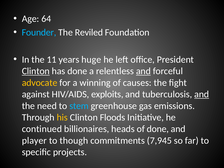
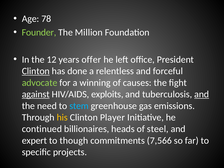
64: 64 -> 78 (46, 19)
Founder colour: light blue -> light green (39, 32)
Reviled: Reviled -> Million (89, 32)
11: 11 -> 12 (52, 60)
huge: huge -> offer (91, 60)
and underline: present -> none (143, 71)
advocate colour: yellow -> light green (40, 83)
against underline: none -> present (36, 94)
Floods: Floods -> Player (112, 117)
of done: done -> steel (158, 129)
player: player -> expert (34, 141)
7,945: 7,945 -> 7,566 (159, 141)
